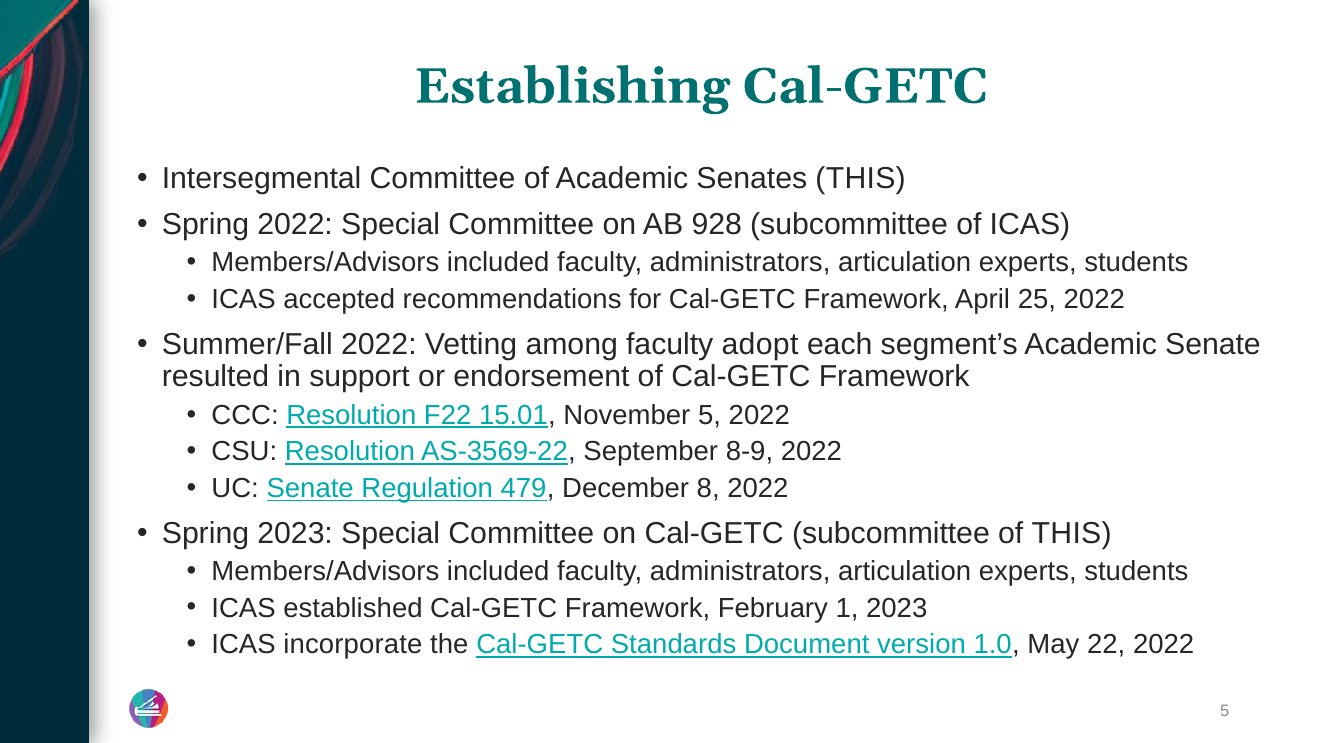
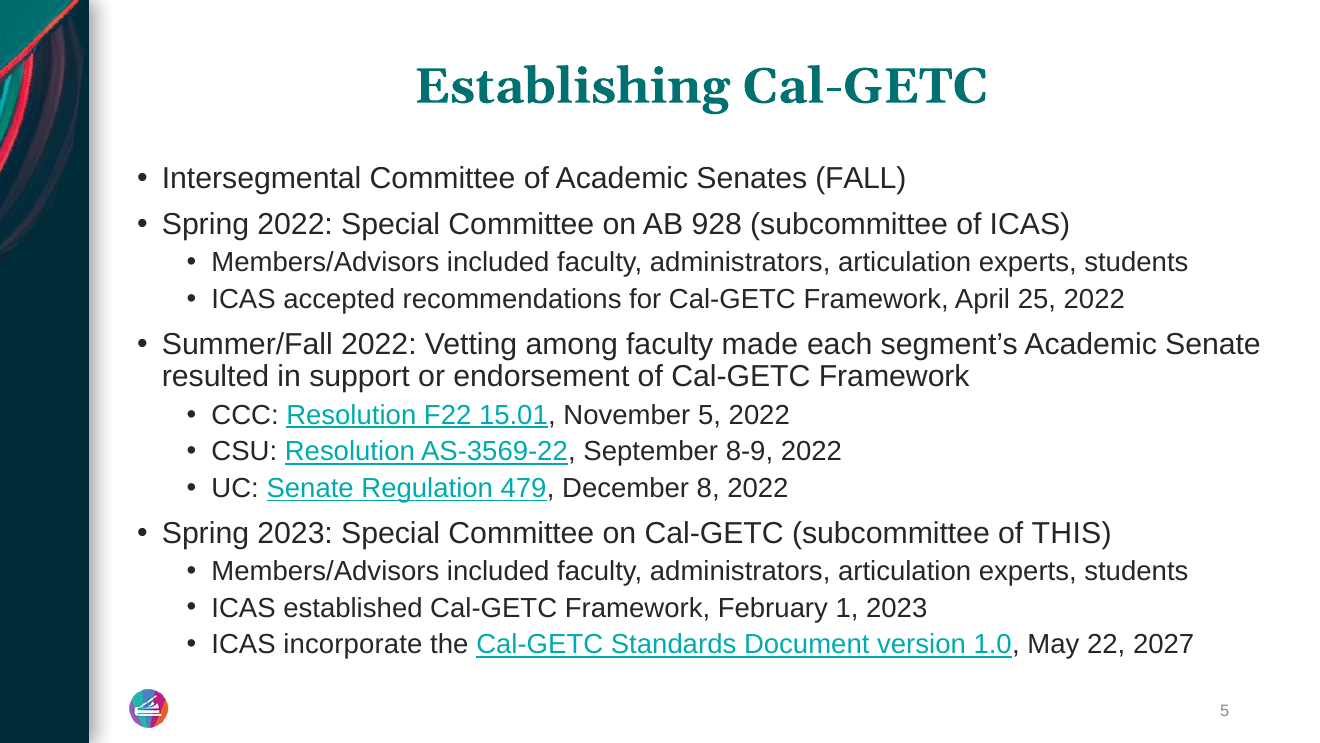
Senates THIS: THIS -> FALL (861, 178)
adopt: adopt -> made (760, 344)
22 2022: 2022 -> 2027 (1164, 644)
